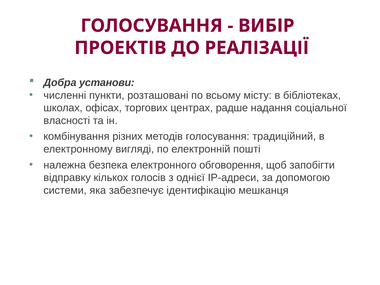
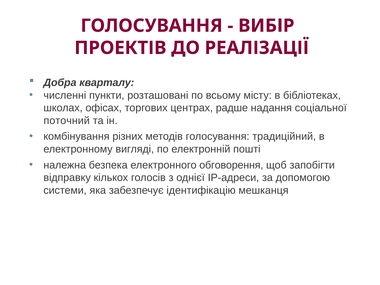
установи: установи -> кварталу (107, 83)
власності: власності -> поточний (67, 121)
